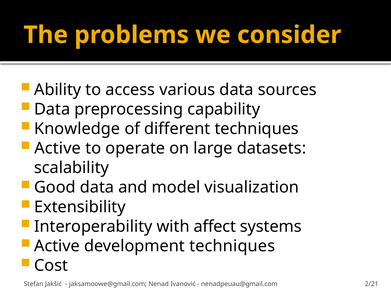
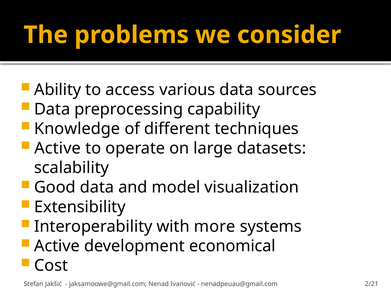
affect: affect -> more (215, 227)
development techniques: techniques -> economical (232, 246)
